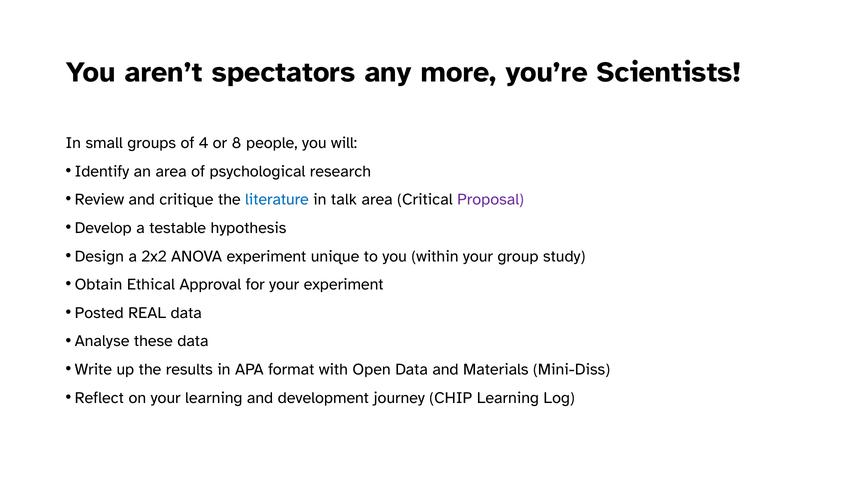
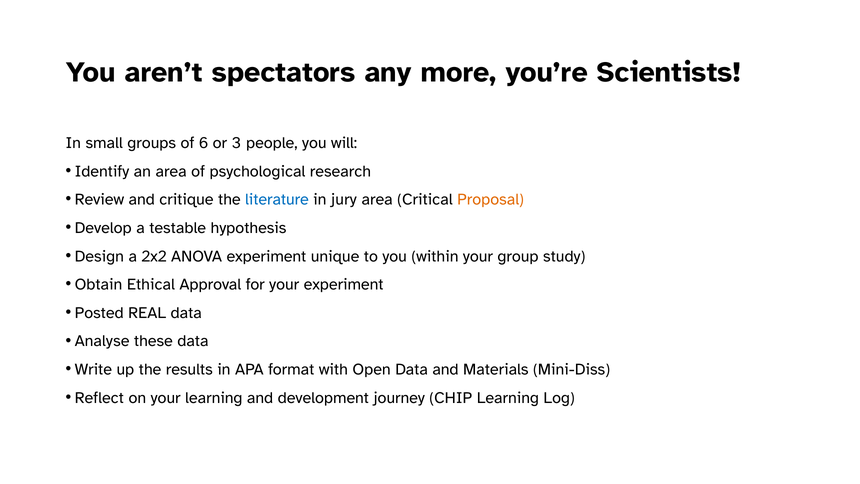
4: 4 -> 6 (204, 143)
8: 8 -> 3 (236, 143)
talk: talk -> jury (344, 199)
Proposal colour: purple -> orange (491, 199)
